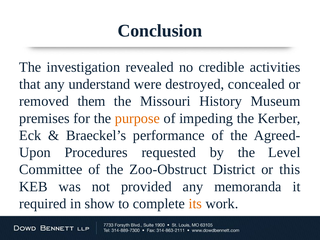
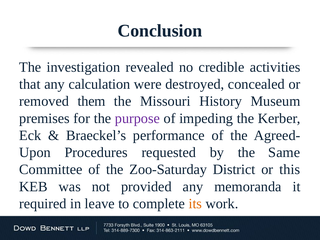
understand: understand -> calculation (99, 84)
purpose colour: orange -> purple (137, 118)
Level: Level -> Same (284, 152)
Zoo-Obstruct: Zoo-Obstruct -> Zoo-Saturday (168, 170)
show: show -> leave (100, 204)
